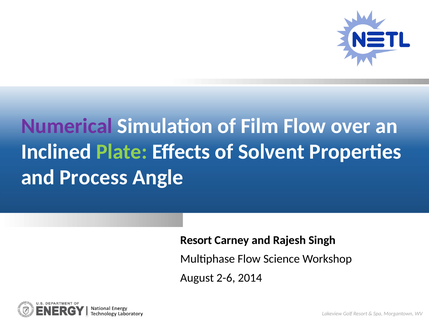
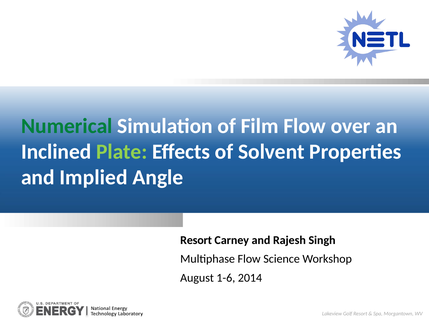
Numerical colour: purple -> green (67, 126)
Process: Process -> Implied (94, 177)
2-6: 2-6 -> 1-6 (226, 278)
